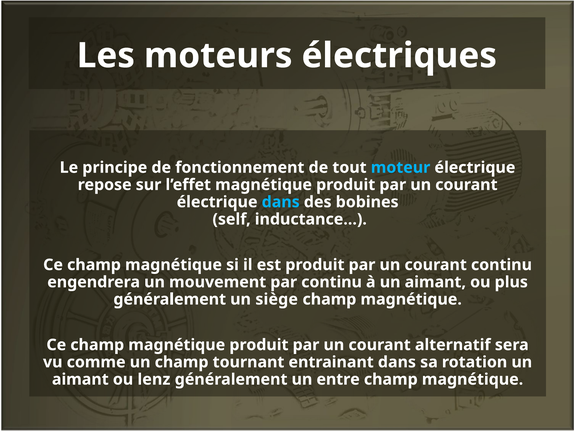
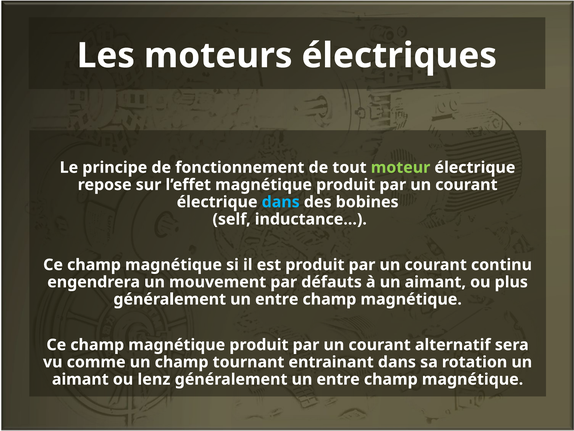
moteur colour: light blue -> light green (401, 167)
par continu: continu -> défauts (332, 282)
siège: siège -> entre (277, 299)
